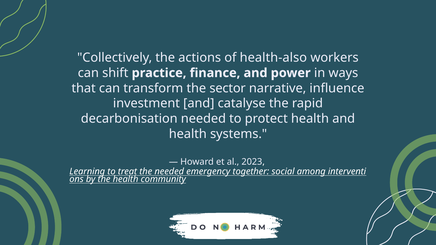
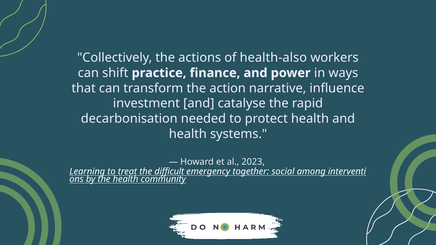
sector: sector -> action (228, 88)
the needed: needed -> difficult (169, 172)
